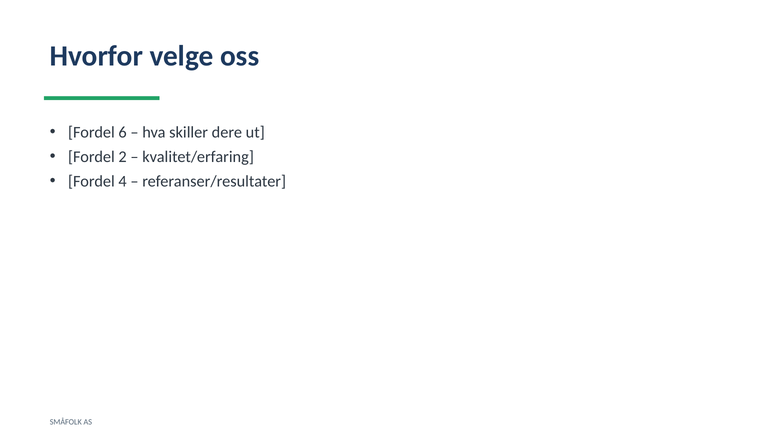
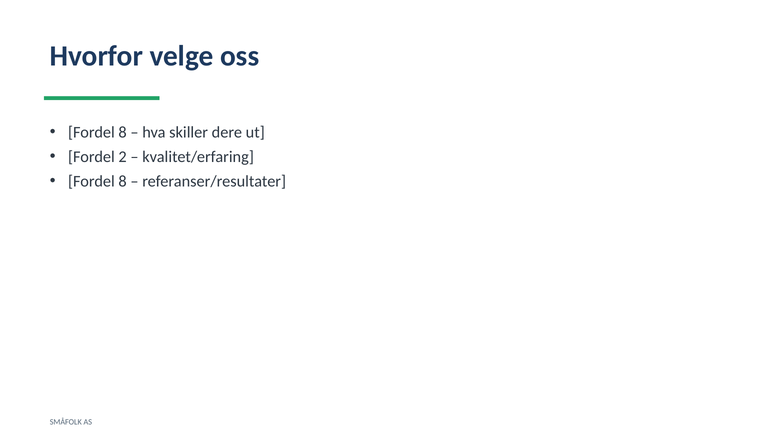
6: 6 -> 8 (123, 132)
4: 4 -> 8 (123, 181)
